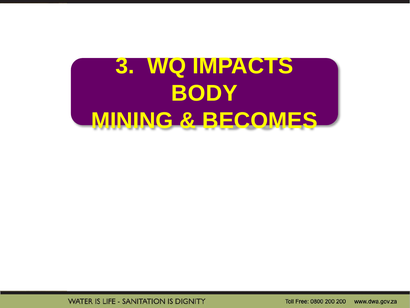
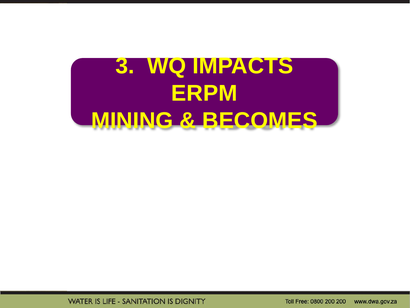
BODY: BODY -> ERPM (204, 93)
